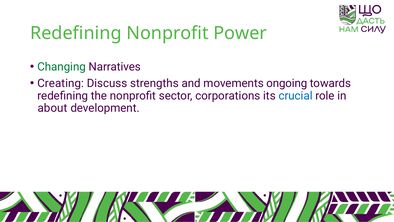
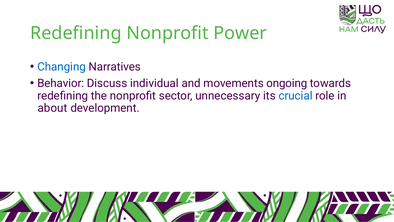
Changing colour: green -> blue (62, 67)
Creating: Creating -> Behavior (61, 83)
strengths: strengths -> individual (154, 83)
corporations: corporations -> unnecessary (228, 96)
